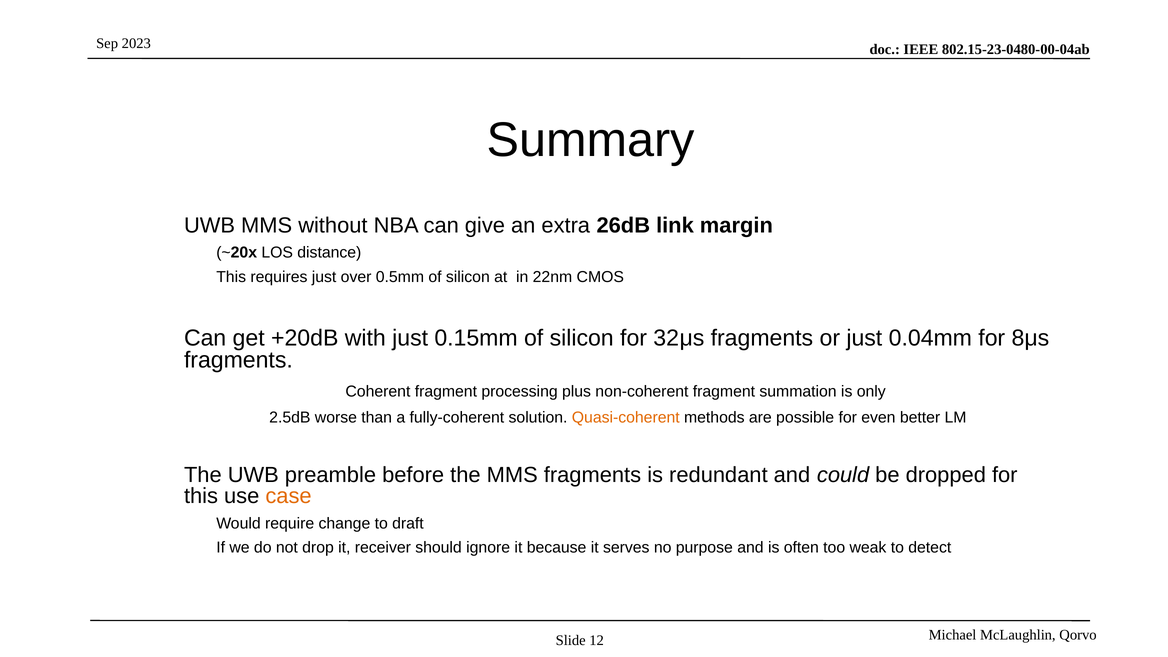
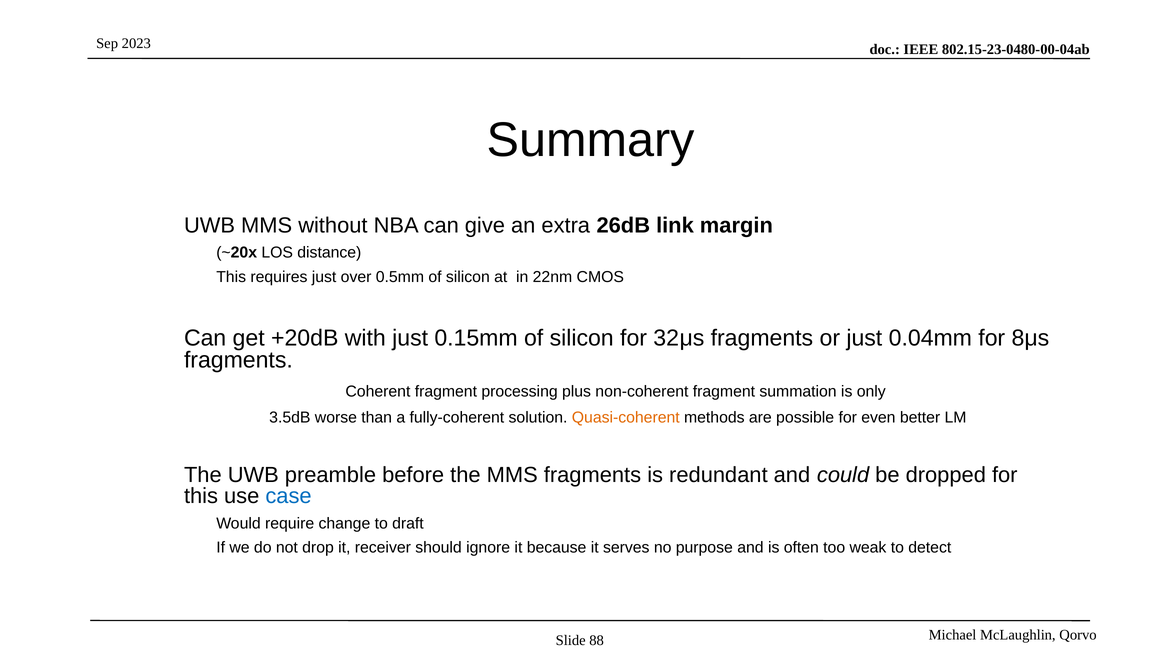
2.5dB: 2.5dB -> 3.5dB (290, 418)
case colour: orange -> blue (289, 496)
12: 12 -> 88 (597, 640)
